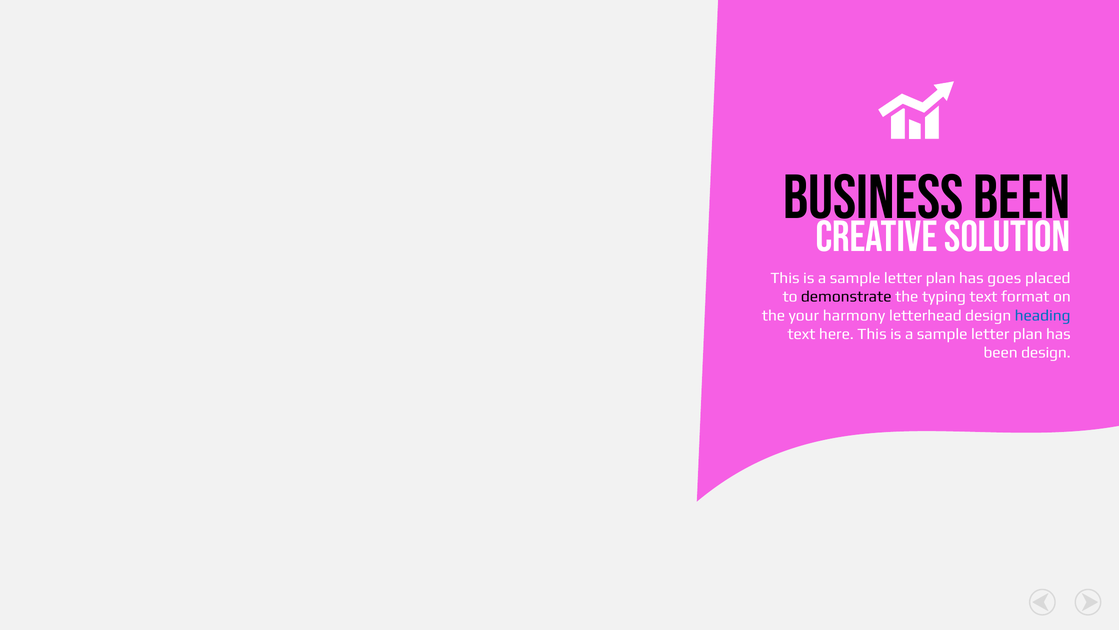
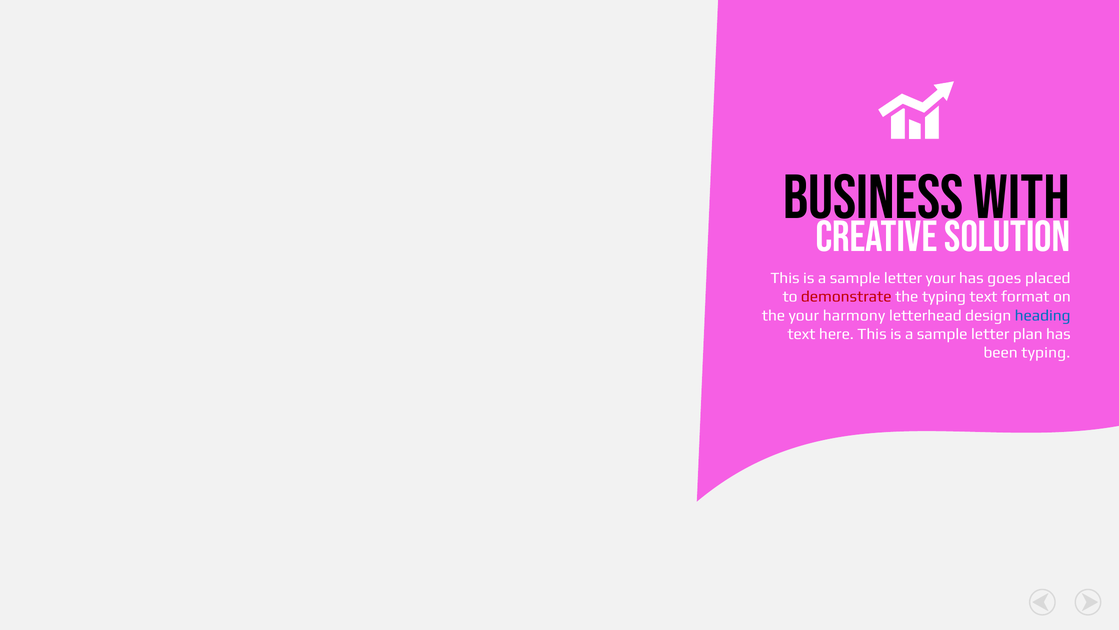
been: been -> with (1022, 198)
plan: plan -> your (941, 278)
demonstrate colour: black -> red (846, 296)
been design: design -> typing (1046, 352)
